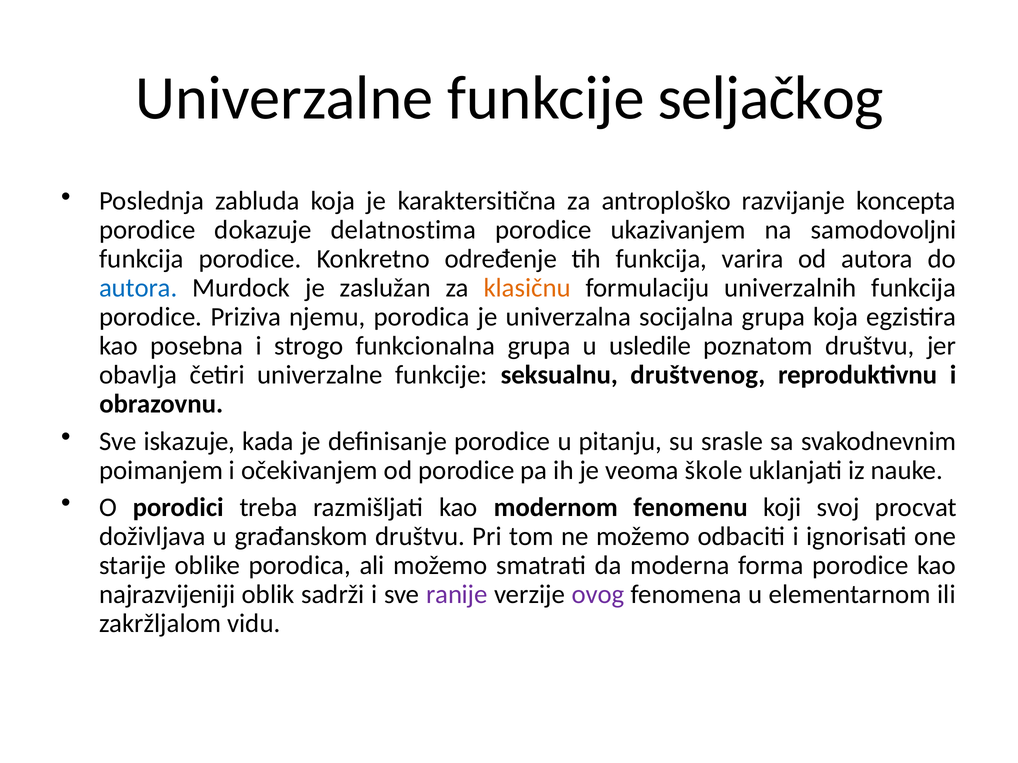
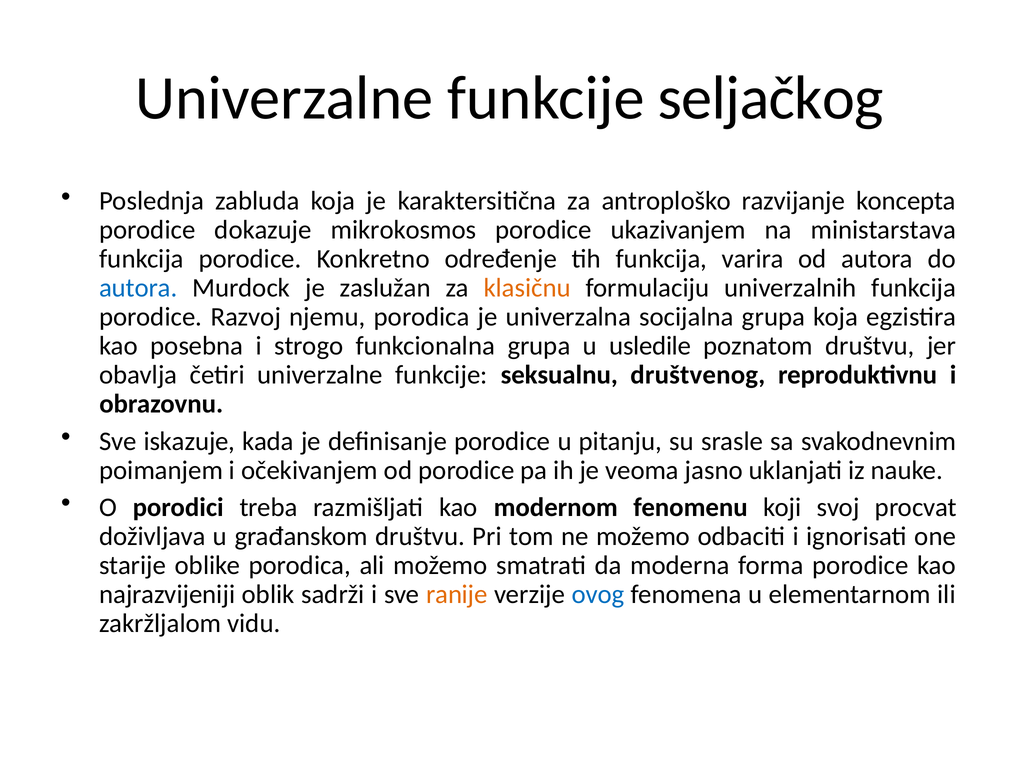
delatnostima: delatnostima -> mikrokosmos (403, 230)
samodovoljni: samodovoljni -> ministarstava (884, 230)
Priziva: Priziva -> Razvoj (246, 317)
škole: škole -> jasno (714, 471)
ranije colour: purple -> orange (457, 595)
ovog colour: purple -> blue (598, 595)
